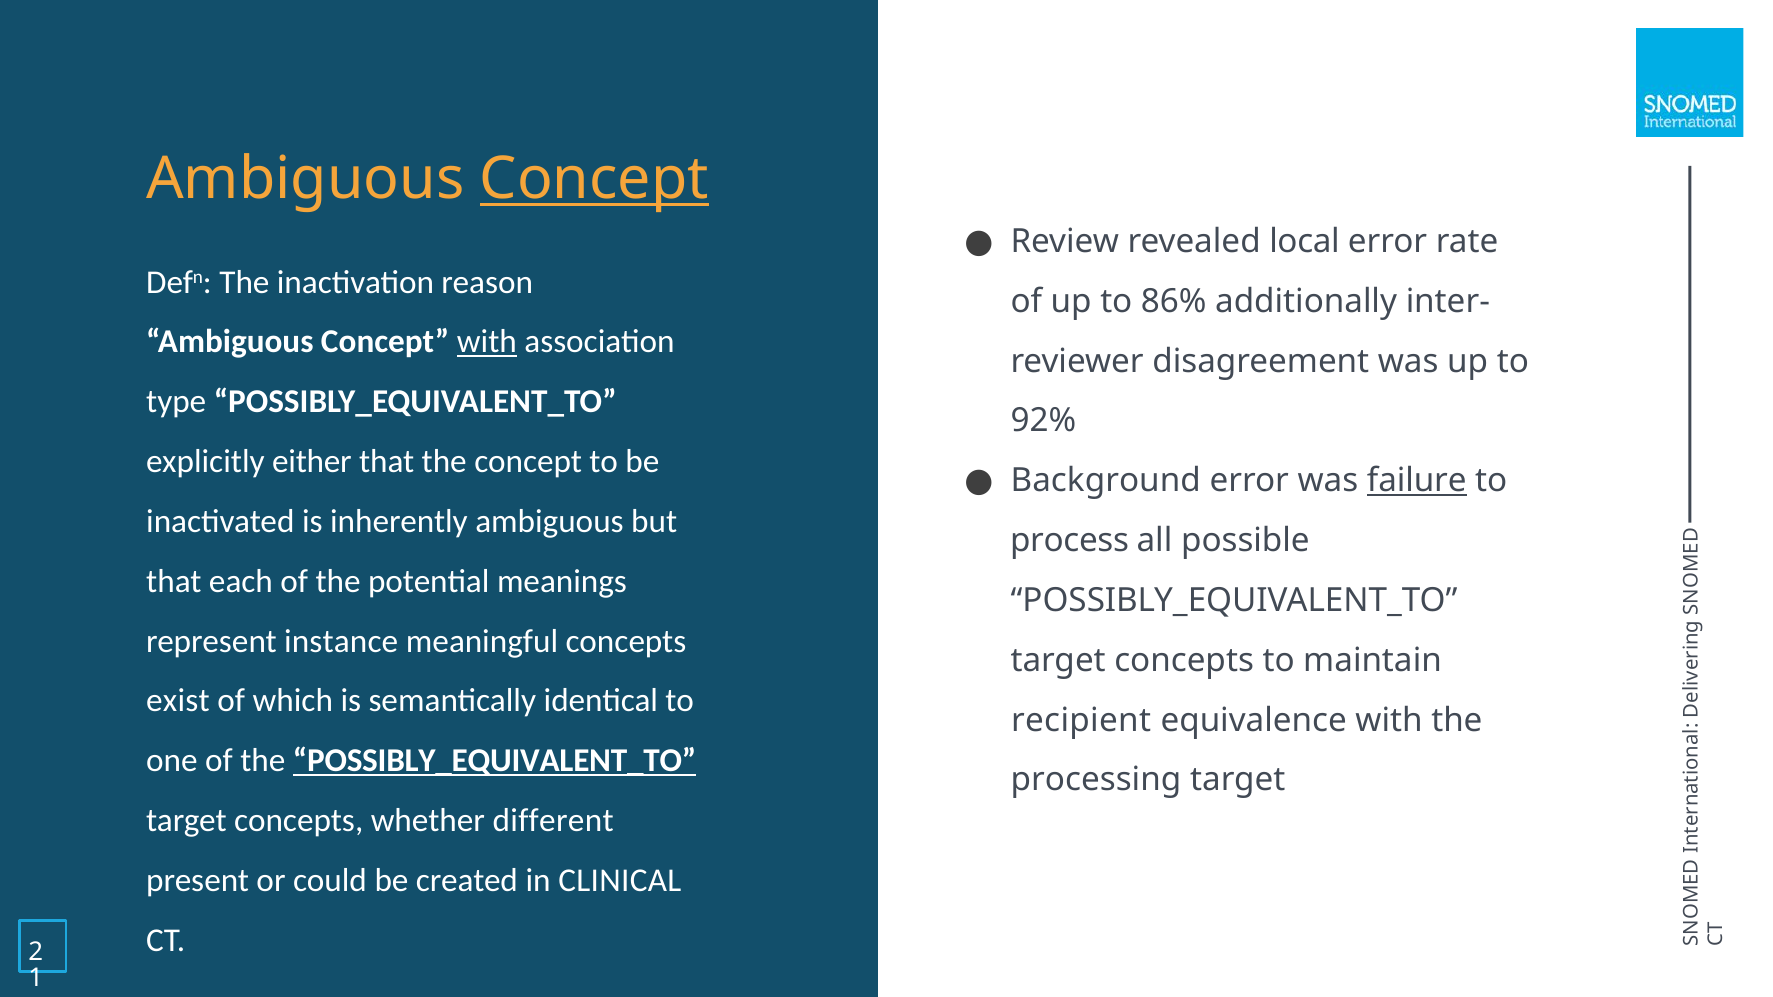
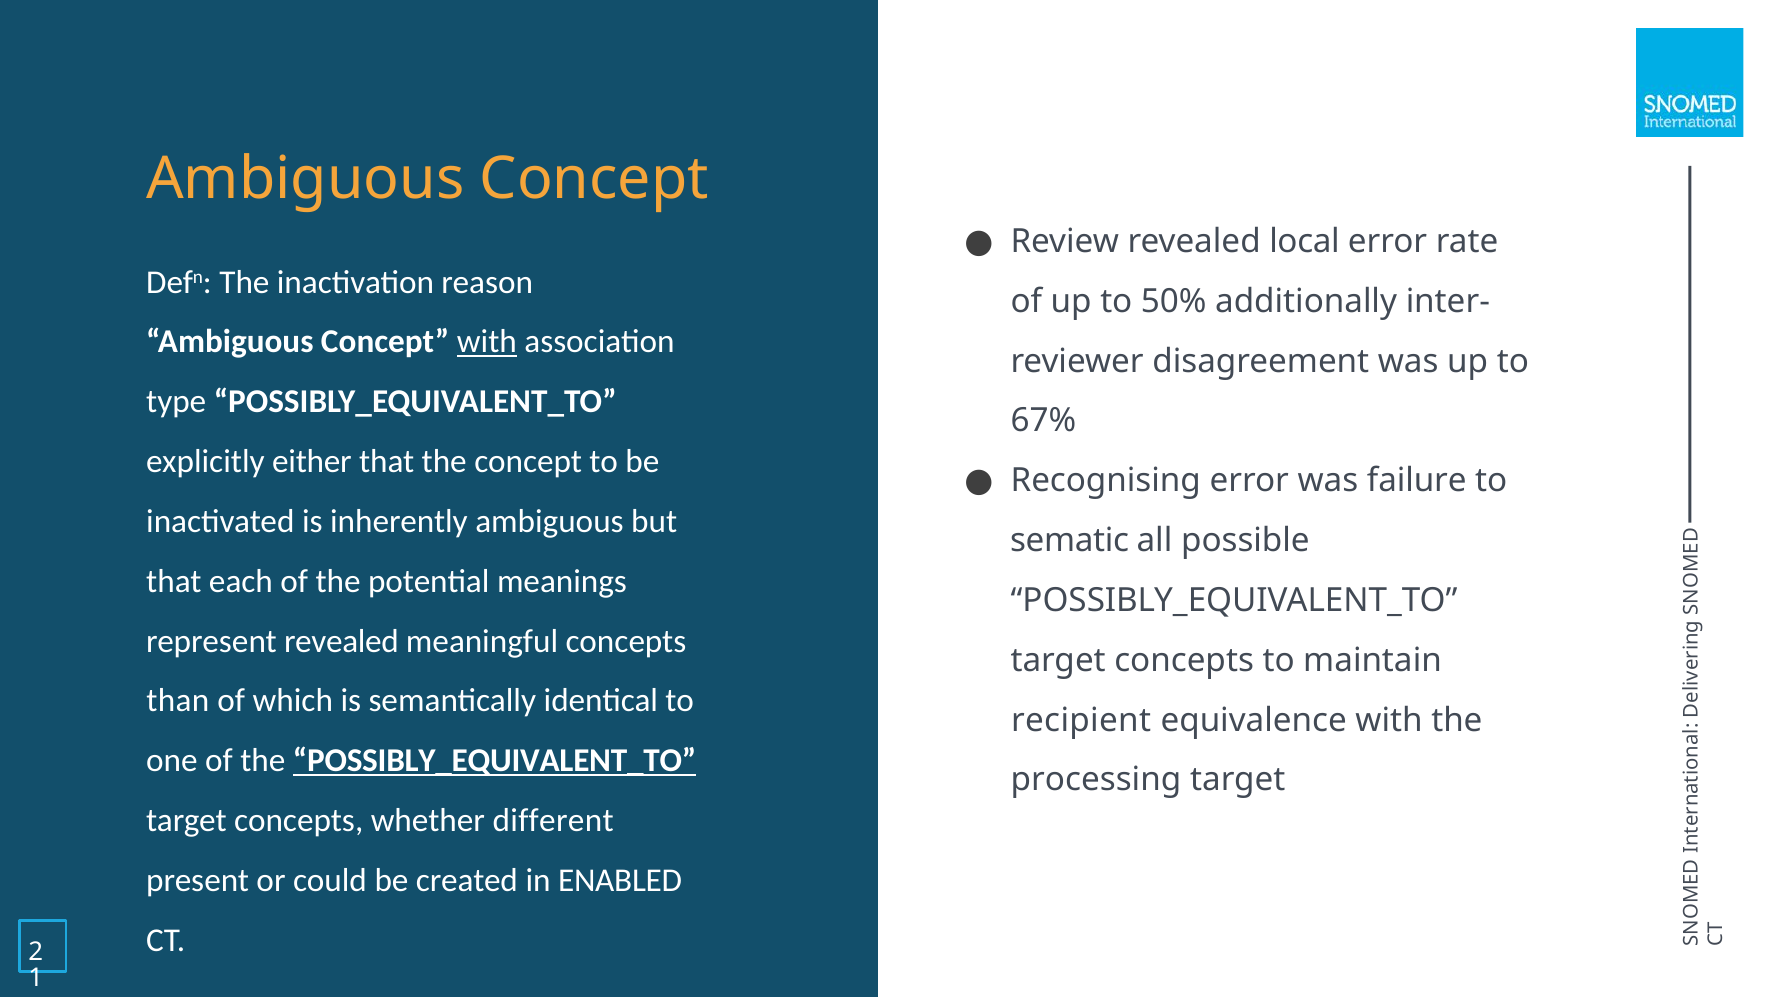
Concept underline: present -> none (594, 179)
86%: 86% -> 50% (1174, 301)
92%: 92% -> 67% (1043, 421)
Background: Background -> Recognising (1106, 481)
failure underline: present -> none (1417, 481)
process: process -> sematic (1070, 541)
represent instance: instance -> revealed (341, 641)
exist: exist -> than (178, 701)
CLINICAL: CLINICAL -> ENABLED (620, 881)
